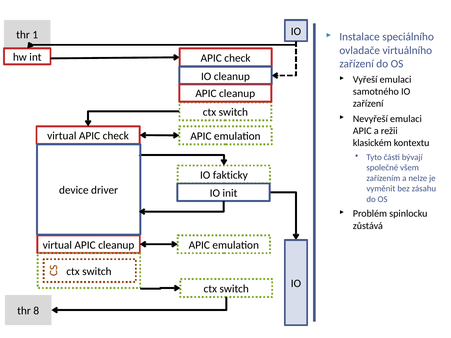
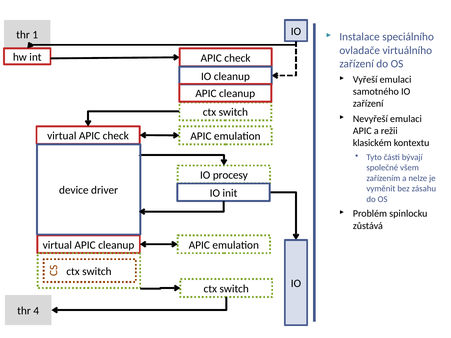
fakticky: fakticky -> procesy (230, 175)
8: 8 -> 4 (36, 311)
